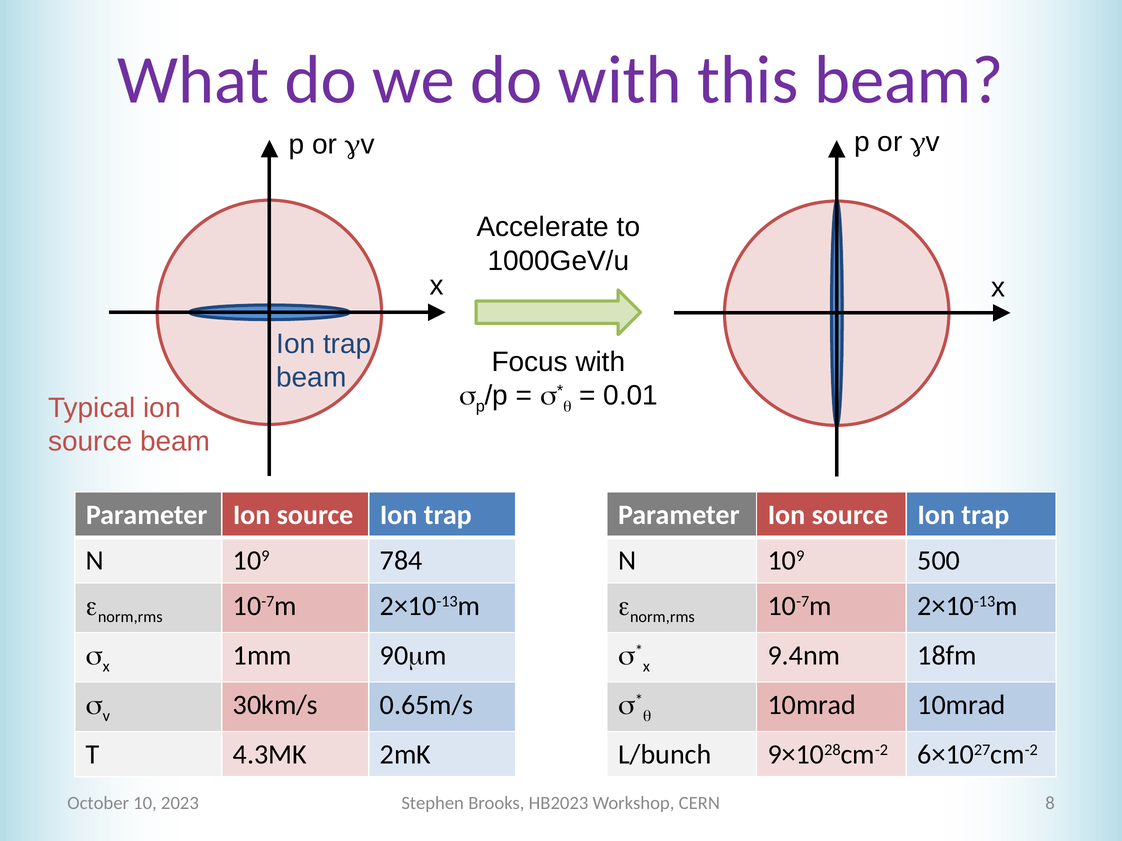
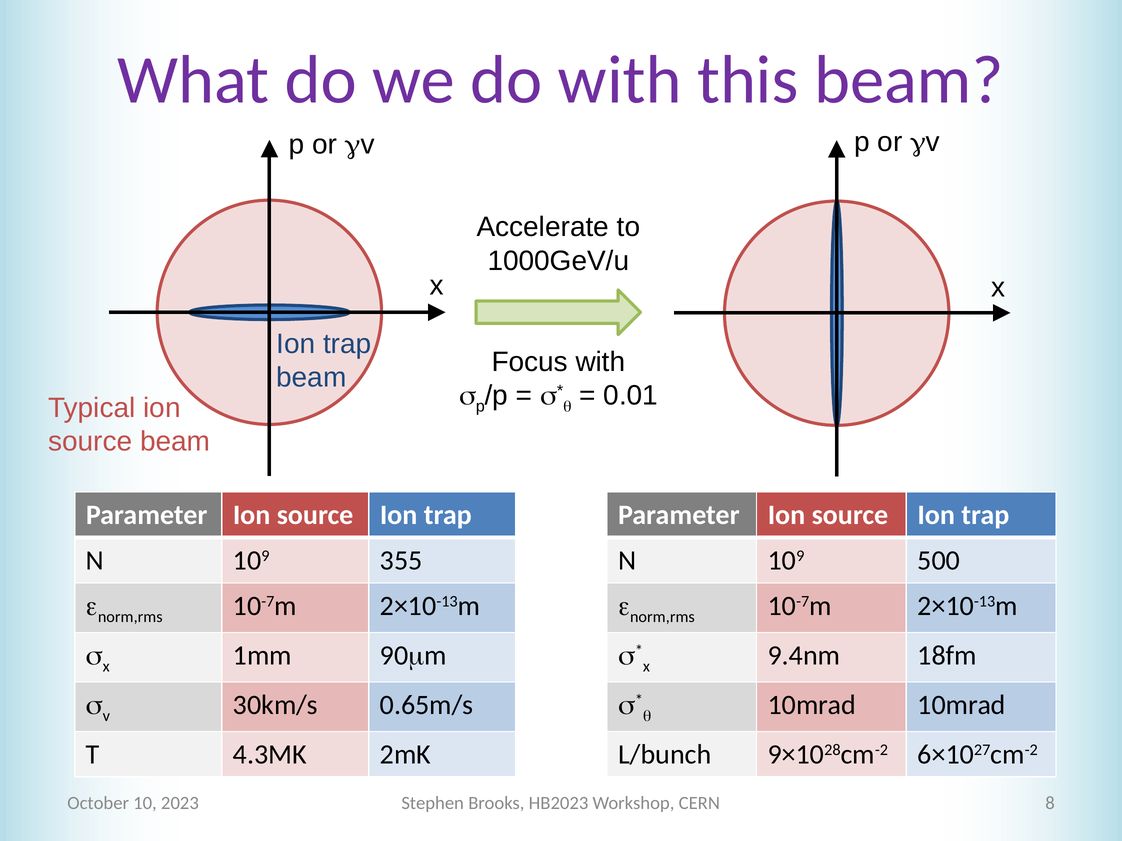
784: 784 -> 355 (401, 561)
